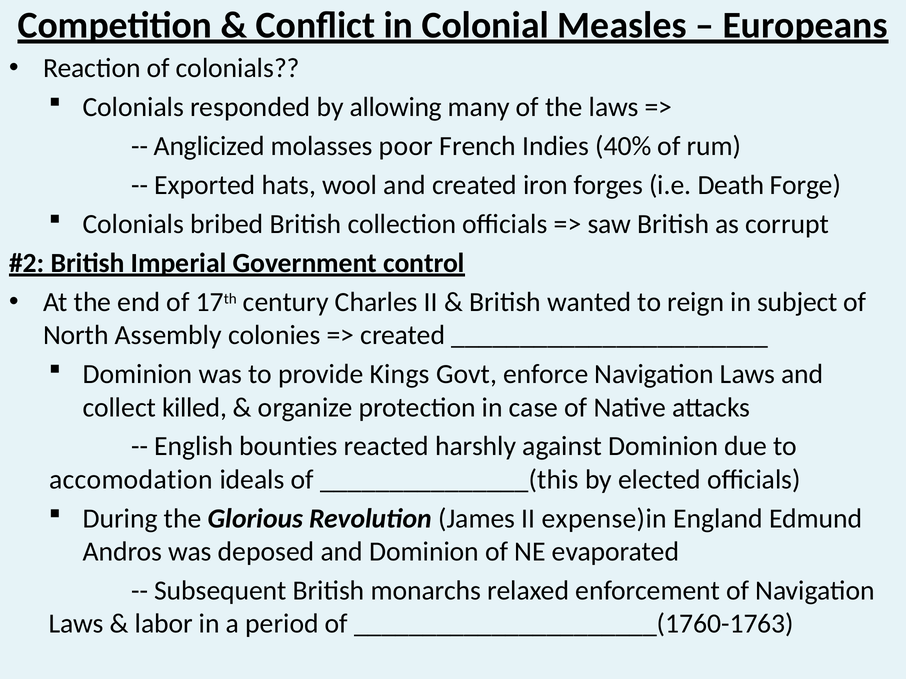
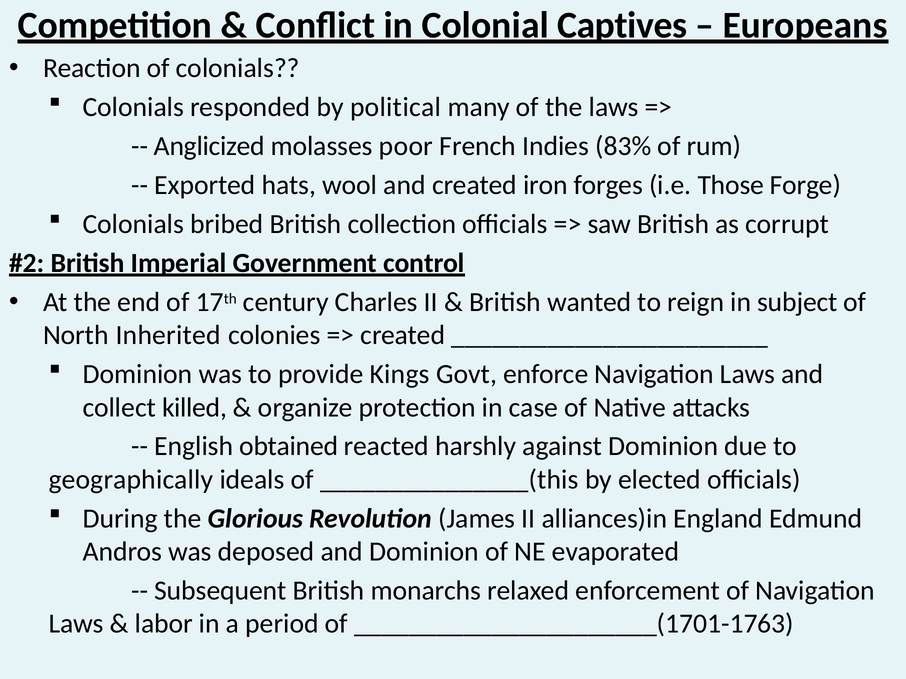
Measles: Measles -> Captives (622, 25)
allowing: allowing -> political (396, 107)
40%: 40% -> 83% (623, 146)
Death: Death -> Those (731, 185)
Assembly: Assembly -> Inherited (168, 336)
bounties: bounties -> obtained (289, 447)
accomodation: accomodation -> geographically (131, 480)
expense)in: expense)in -> alliances)in (604, 519)
______________________(1760-1763: ______________________(1760-1763 -> ______________________(1701-1763 (574, 624)
